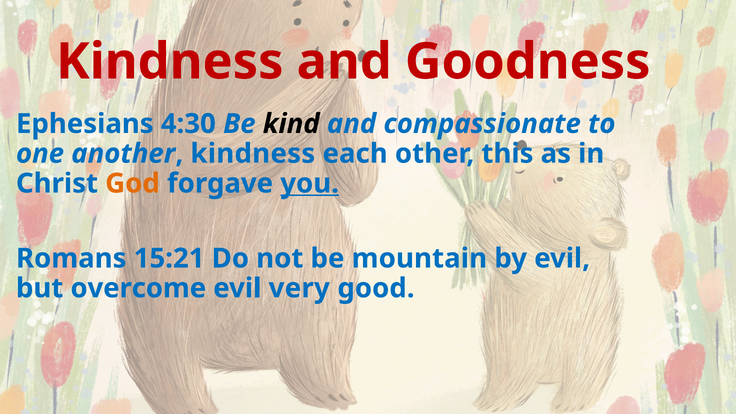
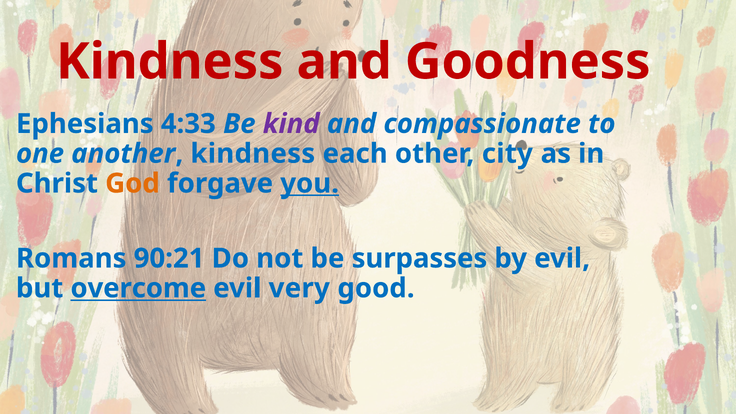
4:30: 4:30 -> 4:33 (188, 124)
kind colour: black -> purple (291, 124)
this: this -> city (507, 154)
15:21: 15:21 -> 90:21 (169, 258)
mountain: mountain -> surpasses (419, 258)
overcome underline: none -> present (138, 288)
